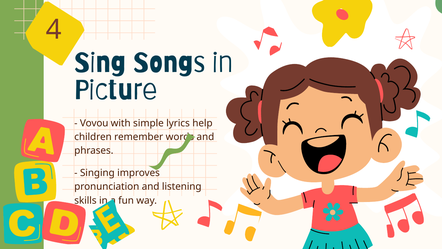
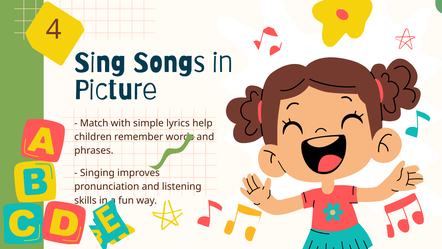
Vovou: Vovou -> Match (94, 123)
